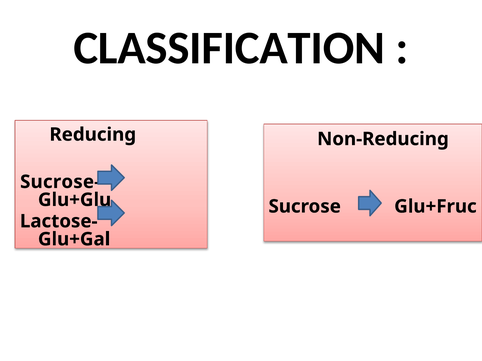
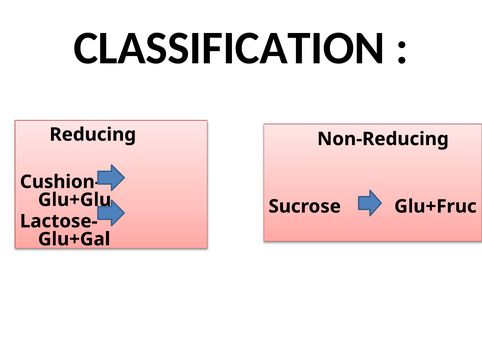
Sucrose-: Sucrose- -> Cushion- (60, 182)
